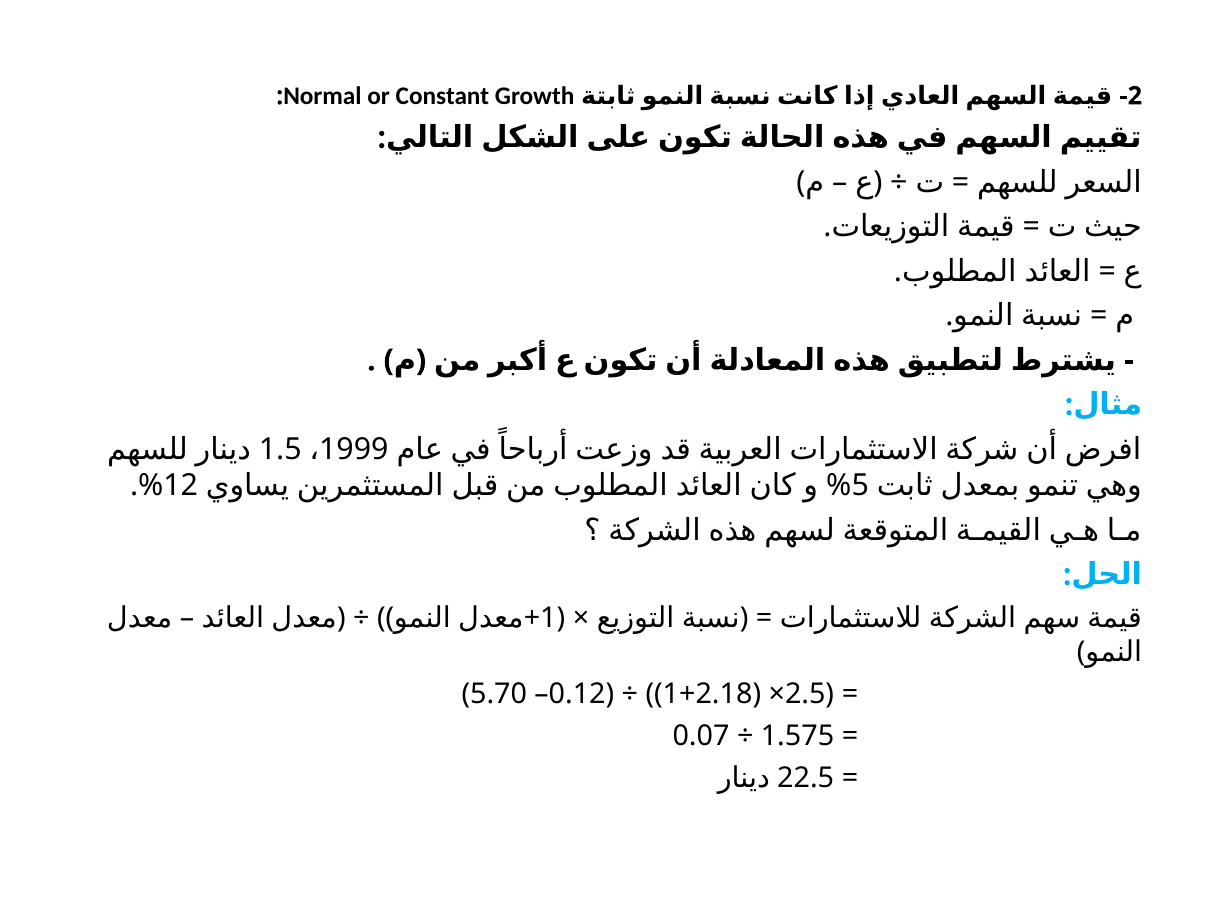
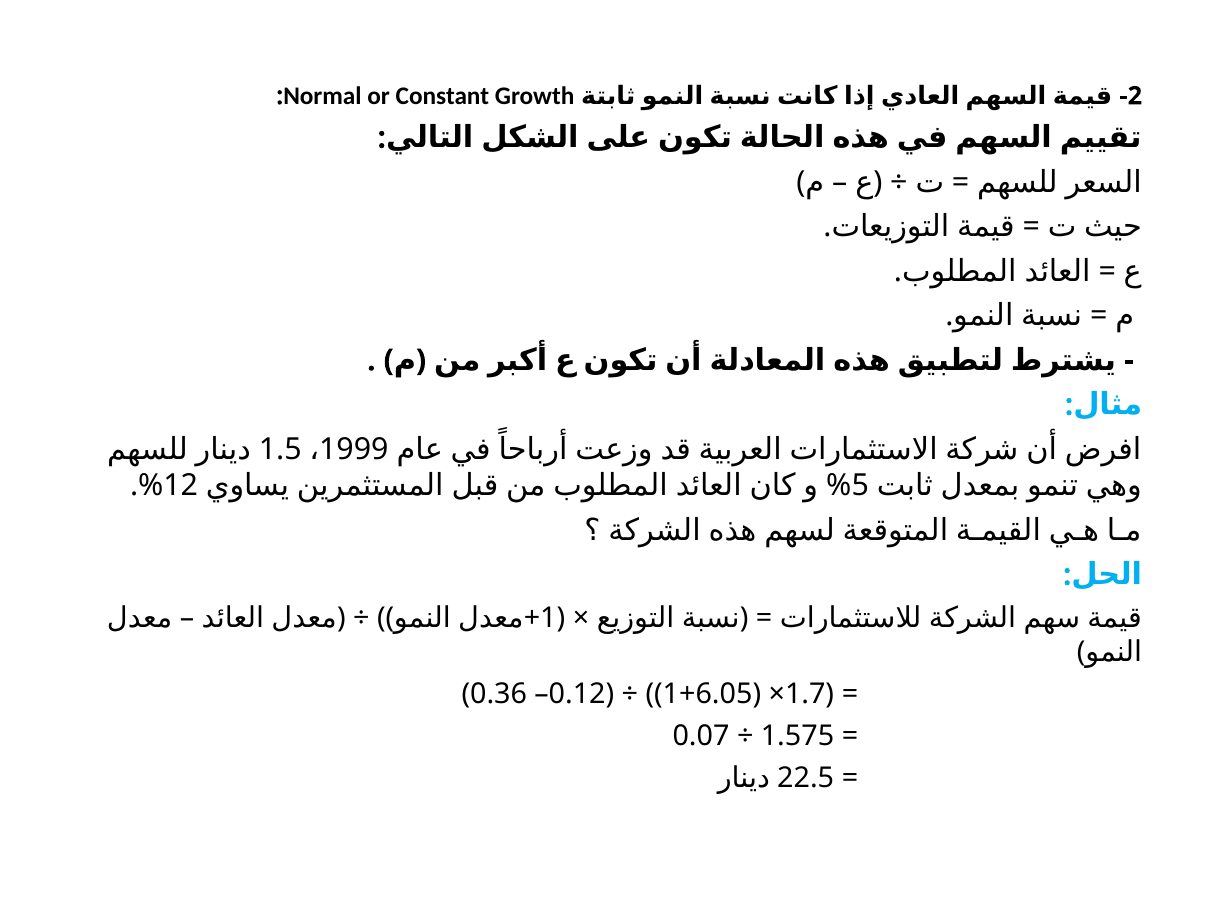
5.70: 5.70 -> 0.36 (499, 694)
1+2.18: 1+2.18 -> 1+6.05 (708, 694)
2.5: 2.5 -> 1.7 (805, 694)
